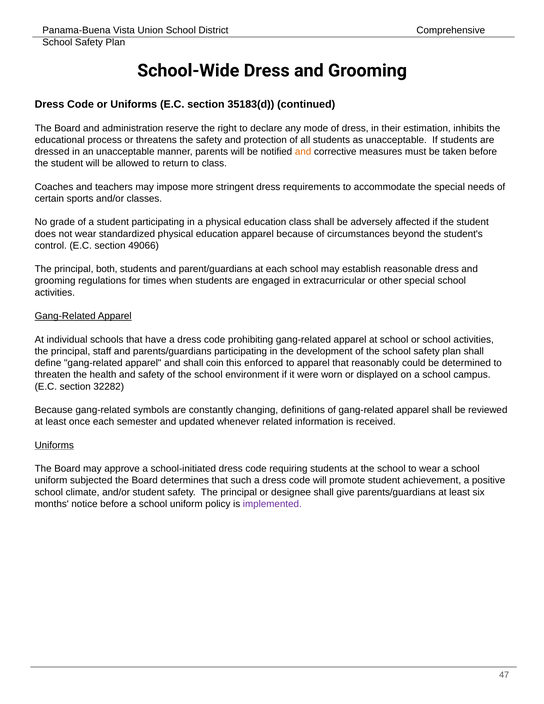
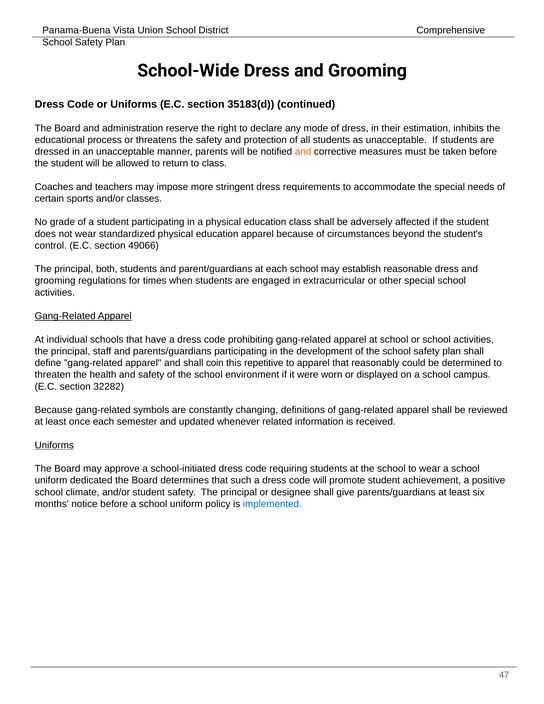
enforced: enforced -> repetitive (264, 363)
subjected: subjected -> dedicated (91, 480)
implemented colour: purple -> blue (272, 504)
